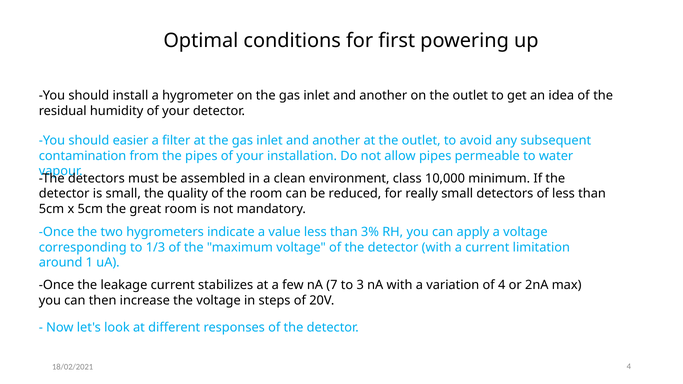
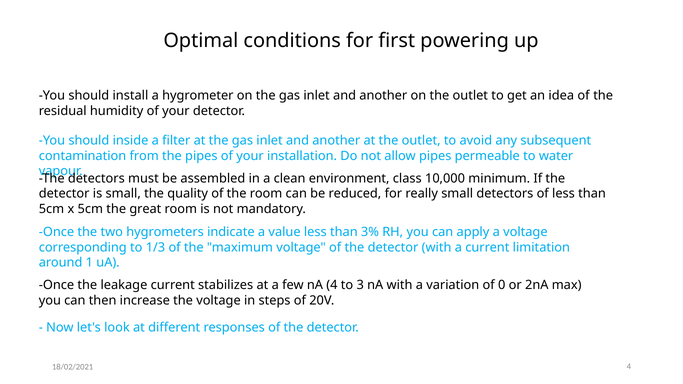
easier: easier -> inside (131, 141)
nA 7: 7 -> 4 (332, 285)
of 4: 4 -> 0 (502, 285)
